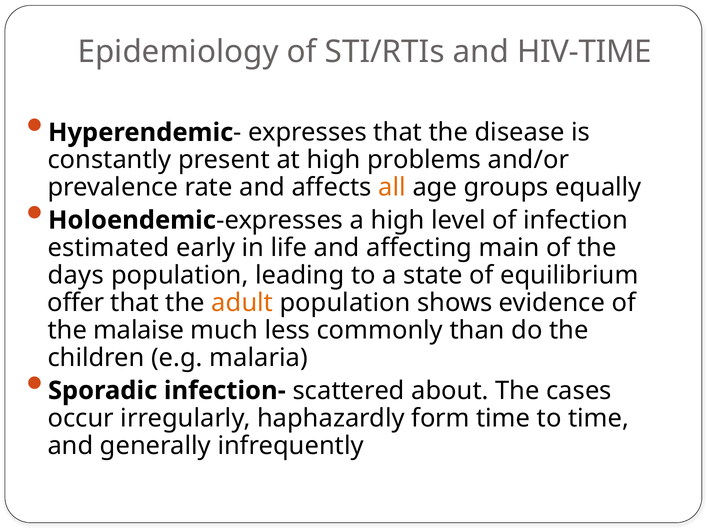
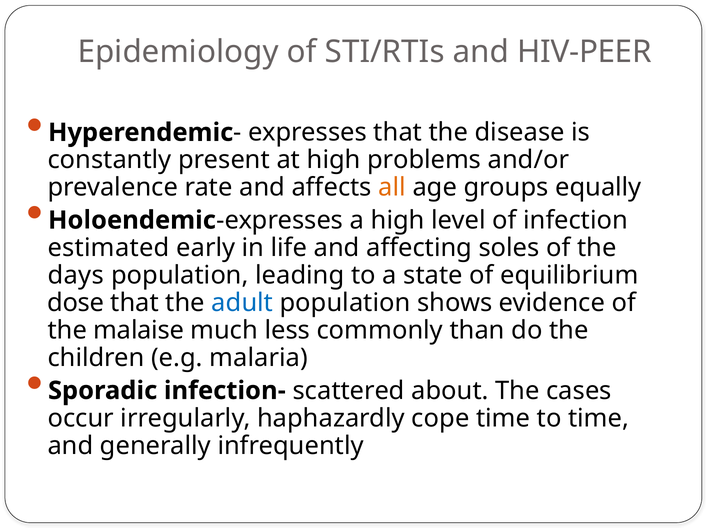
HIV-TIME: HIV-TIME -> HIV-PEER (584, 52)
main: main -> soles (509, 248)
offer: offer -> dose (76, 303)
adult colour: orange -> blue (242, 303)
form: form -> cope (440, 418)
